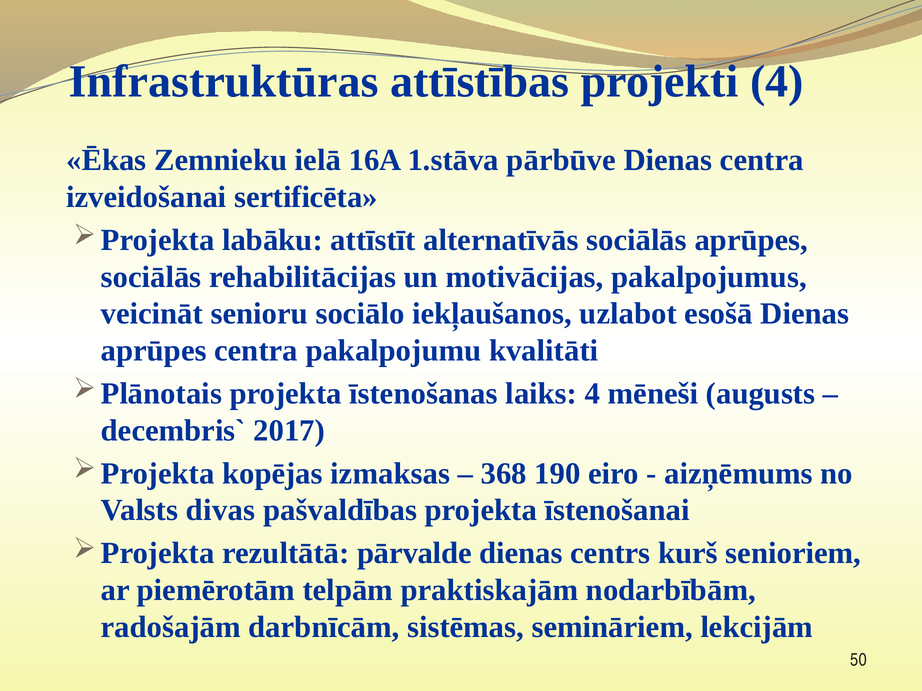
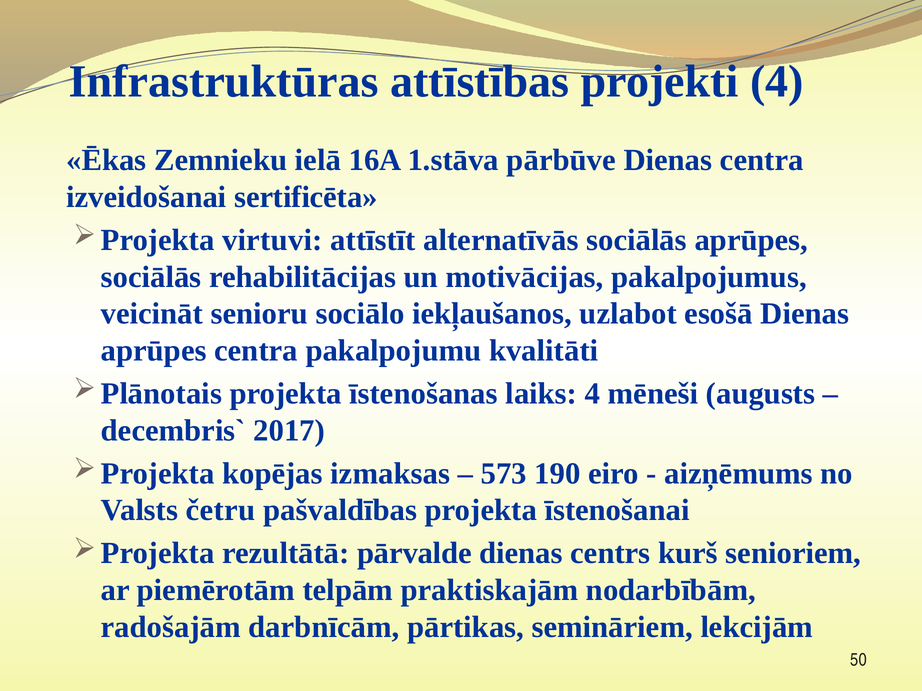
labāku: labāku -> virtuvi (272, 240)
368: 368 -> 573 (504, 474)
divas: divas -> četru (221, 511)
sistēmas: sistēmas -> pārtikas (466, 627)
